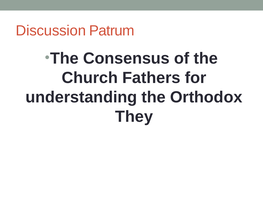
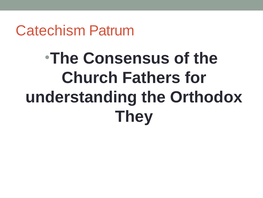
Discussion: Discussion -> Catechism (51, 31)
